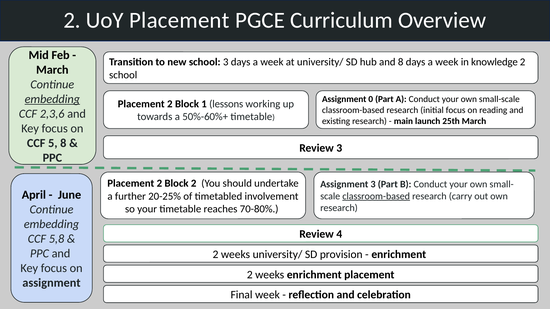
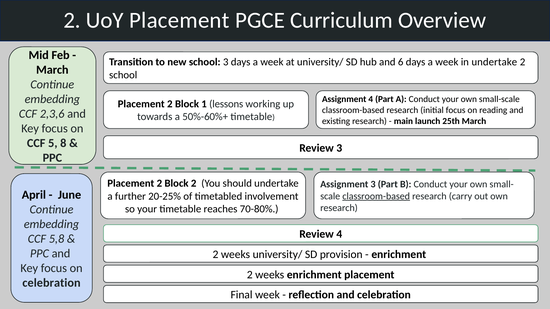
and 8: 8 -> 6 (401, 62)
in knowledge: knowledge -> undertake (494, 62)
embedding underline: present -> none (52, 99)
Assignment 0: 0 -> 4 (371, 99)
assignment: assignment -> celebration (51, 283)
